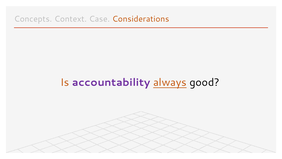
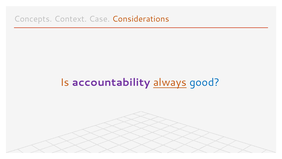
good colour: black -> blue (204, 82)
